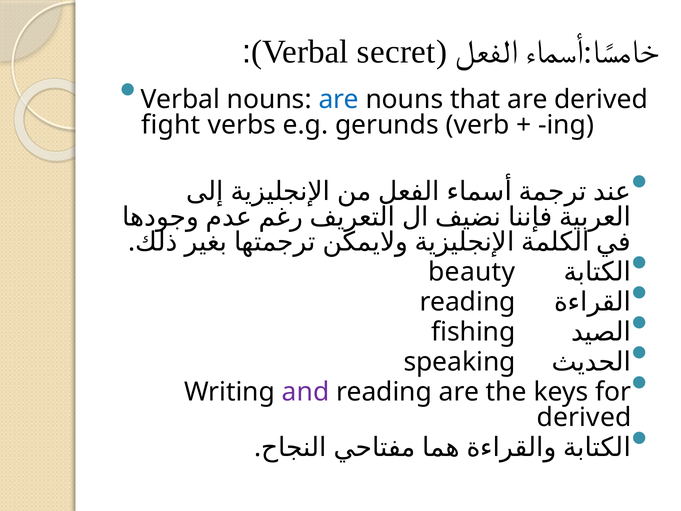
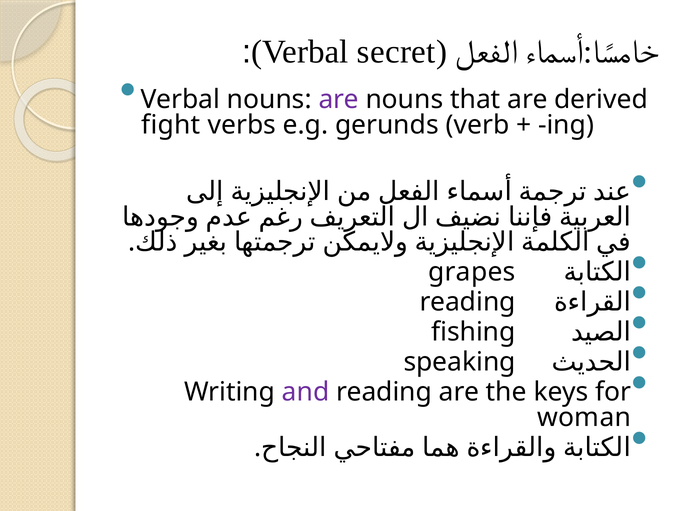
are colour: blue -> purple (339, 99)
beauty: beauty -> grapes (472, 272)
derived: derived -> woman (584, 417)
